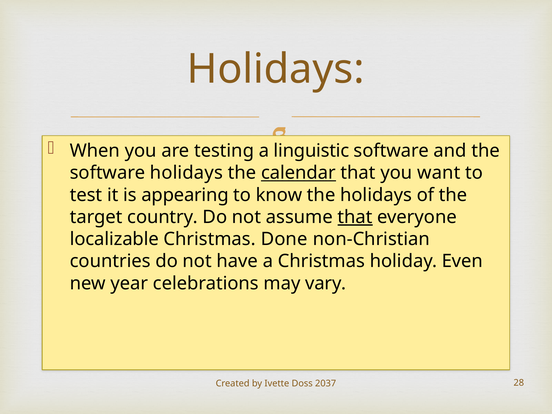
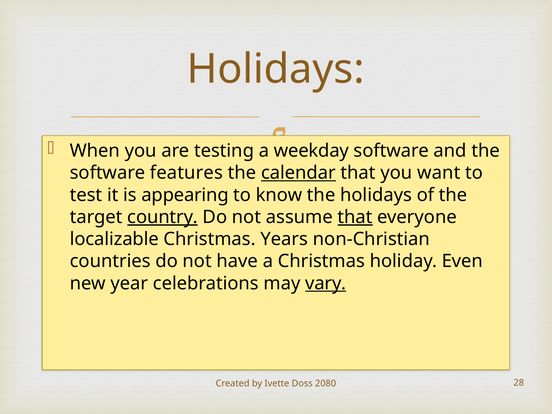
linguistic: linguistic -> weekday (311, 151)
software holidays: holidays -> features (186, 173)
country underline: none -> present (163, 217)
Done: Done -> Years (284, 239)
vary underline: none -> present (326, 283)
2037: 2037 -> 2080 (326, 384)
